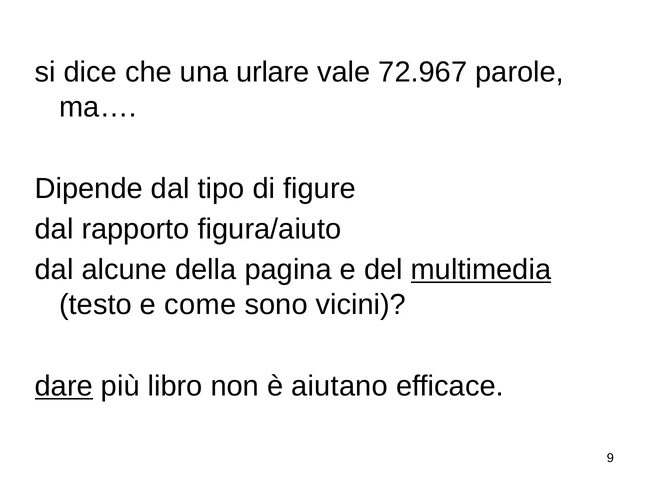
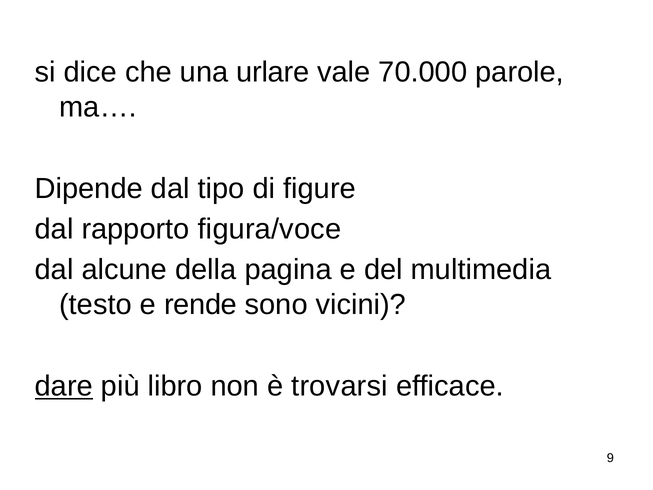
72.967: 72.967 -> 70.000 (423, 72)
figura/aiuto: figura/aiuto -> figura/voce (269, 229)
multimedia underline: present -> none (481, 270)
come: come -> rende (201, 305)
aiutano: aiutano -> trovarsi (340, 386)
